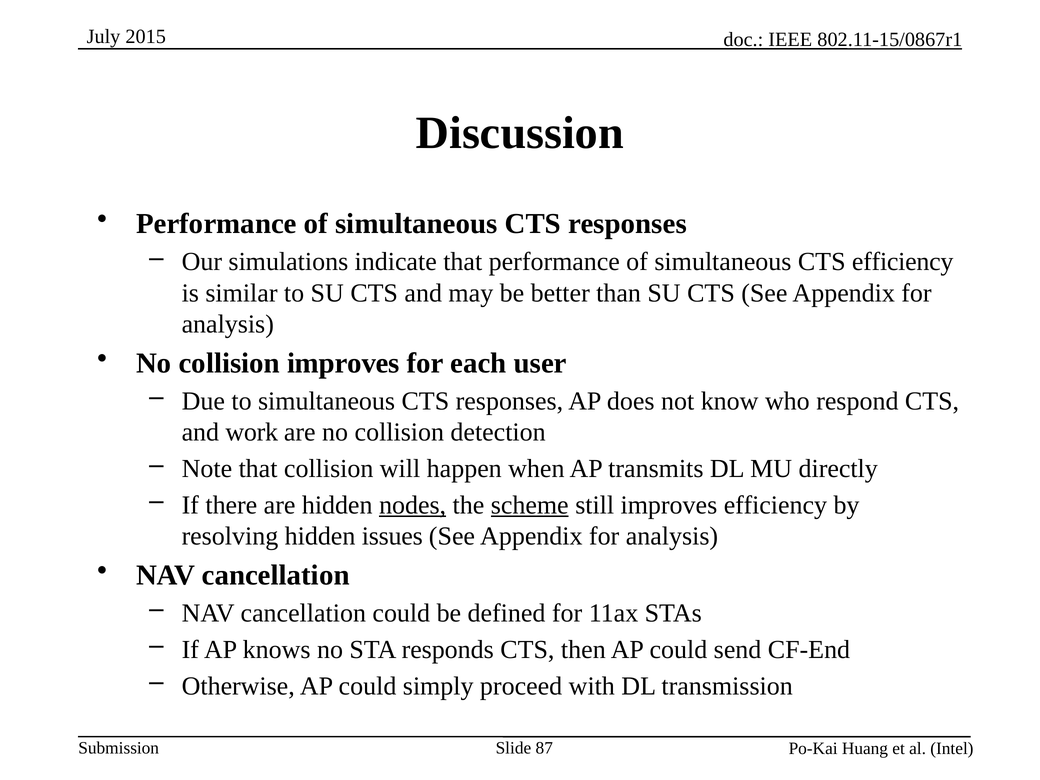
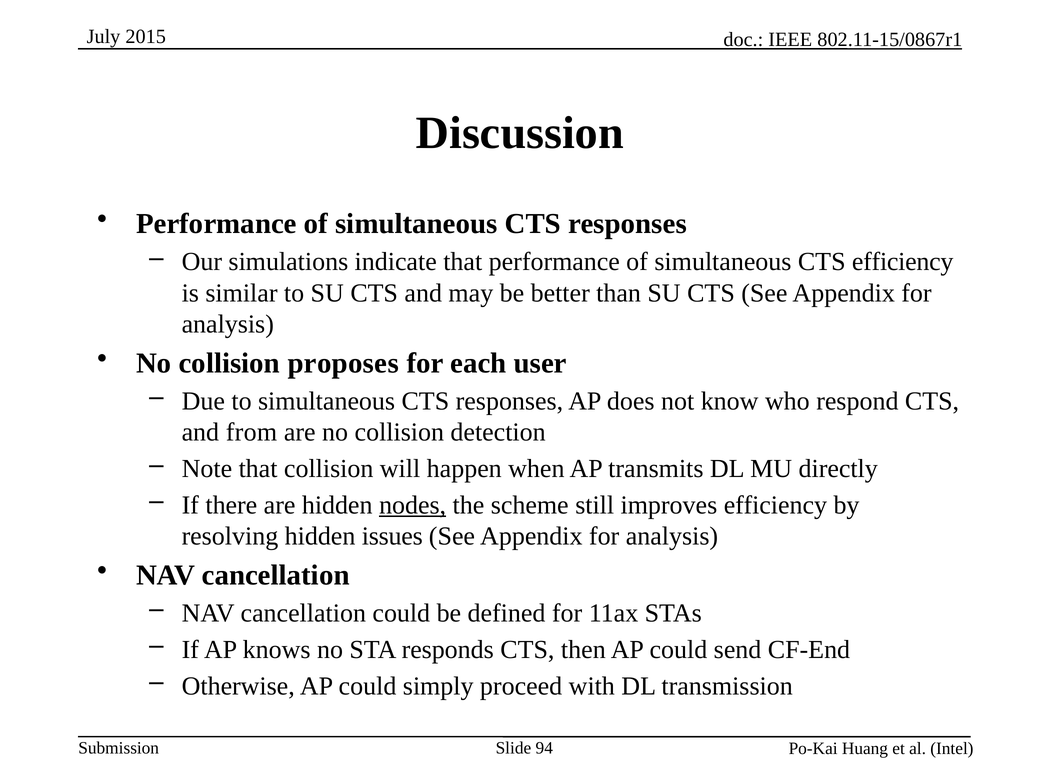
collision improves: improves -> proposes (343, 363)
work: work -> from (251, 432)
scheme underline: present -> none (530, 505)
87: 87 -> 94 (544, 748)
